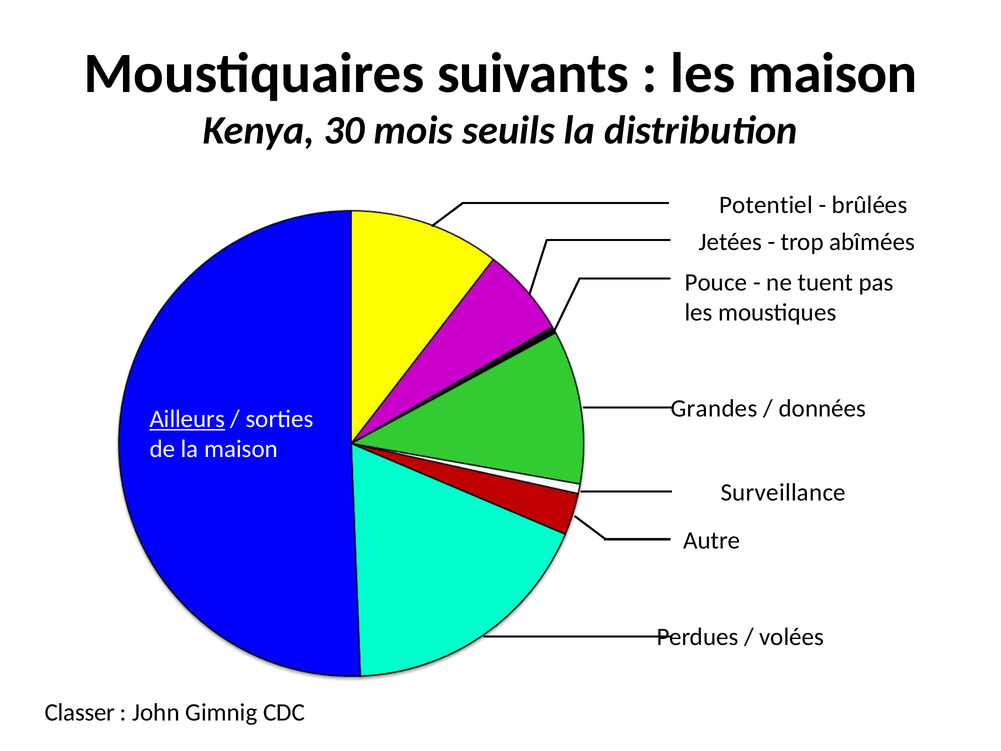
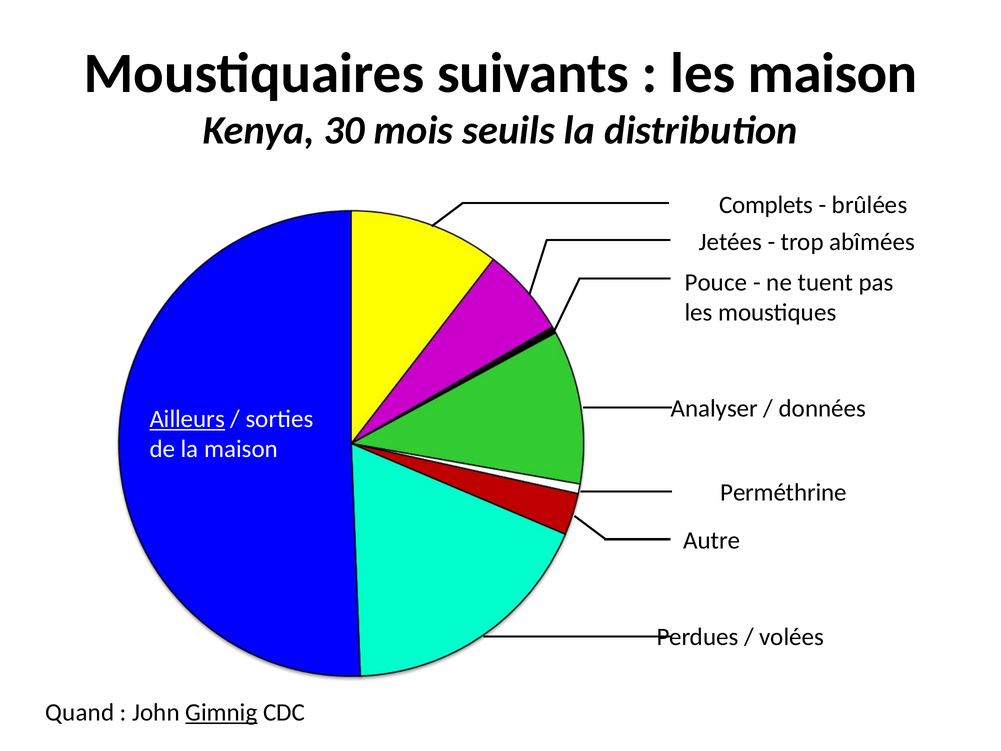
Potentiel: Potentiel -> Complets (766, 205)
Grandes: Grandes -> Analyser (714, 408)
Surveillance: Surveillance -> Perméthrine (784, 492)
Classer: Classer -> Quand (80, 712)
Gimnig underline: none -> present (221, 712)
